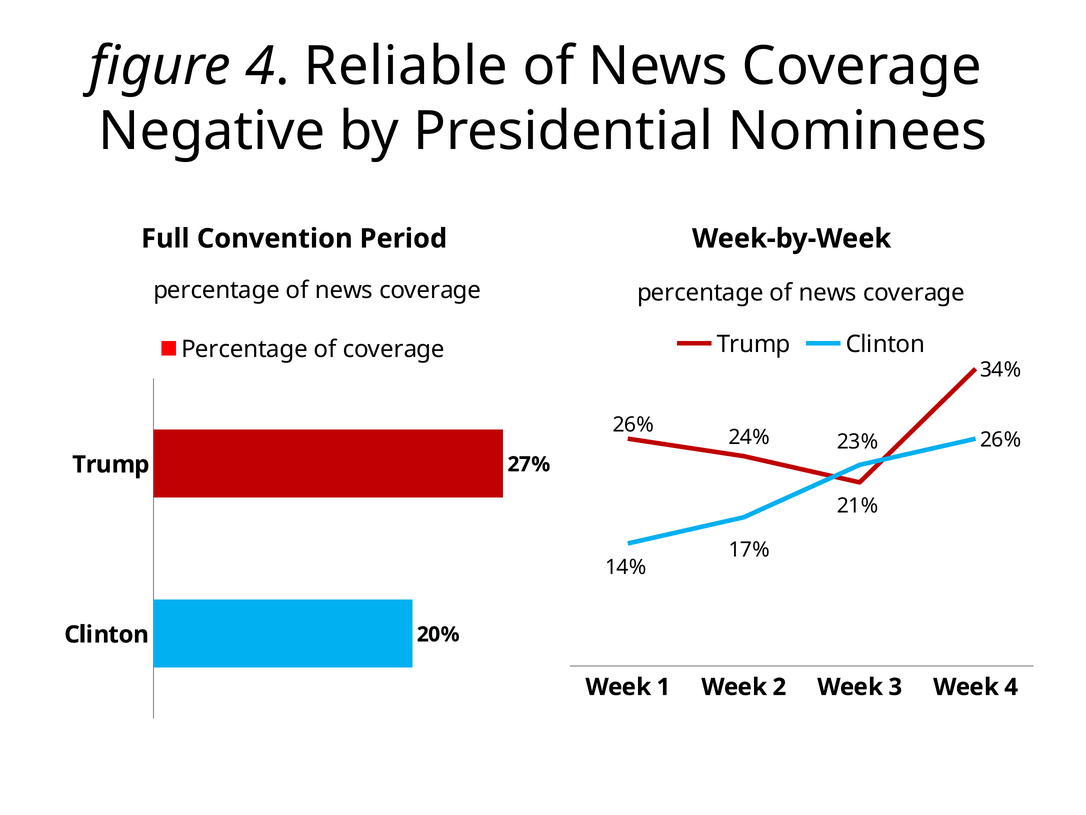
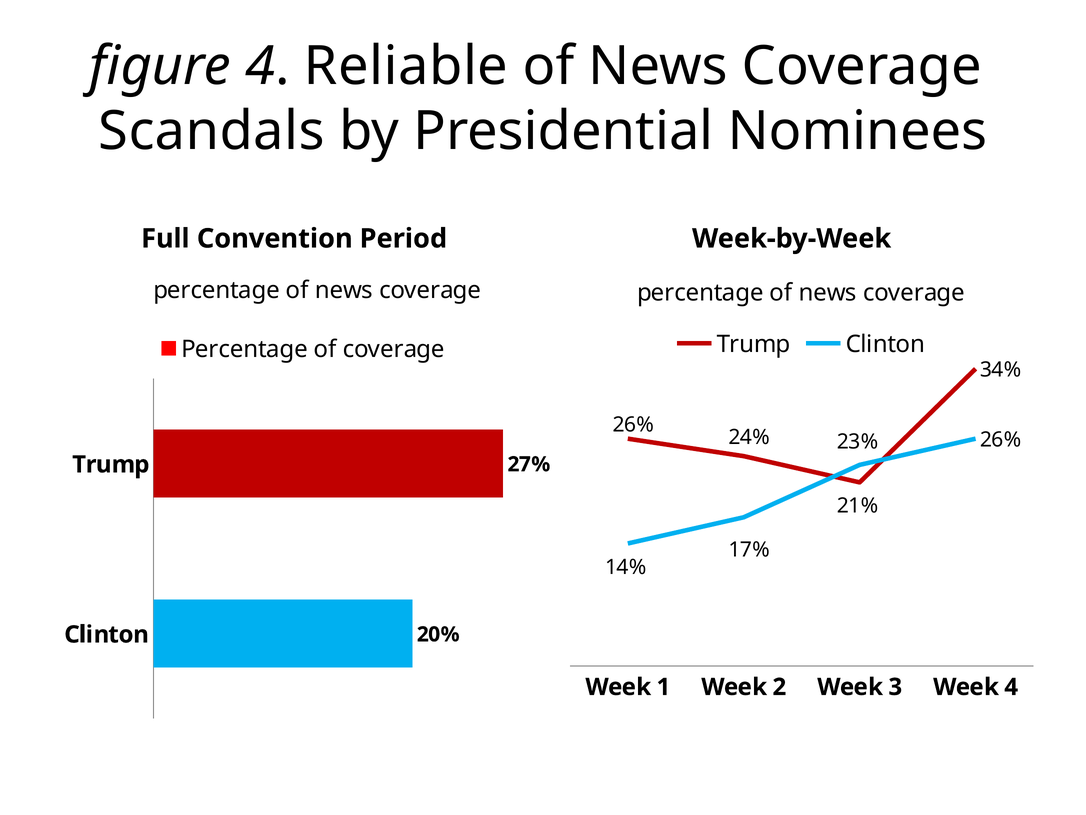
Negative: Negative -> Scandals (212, 131)
